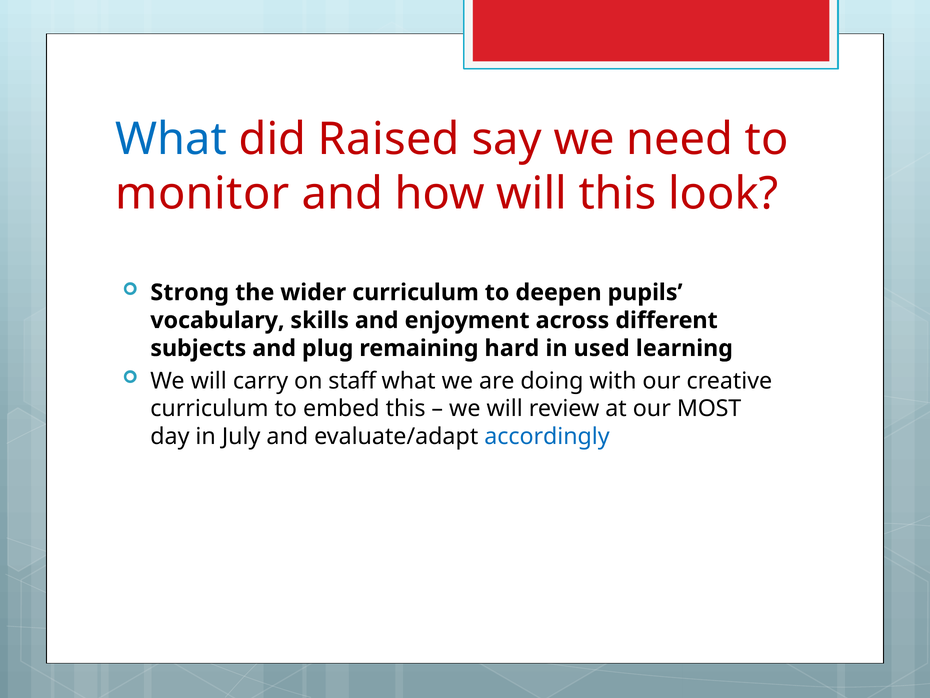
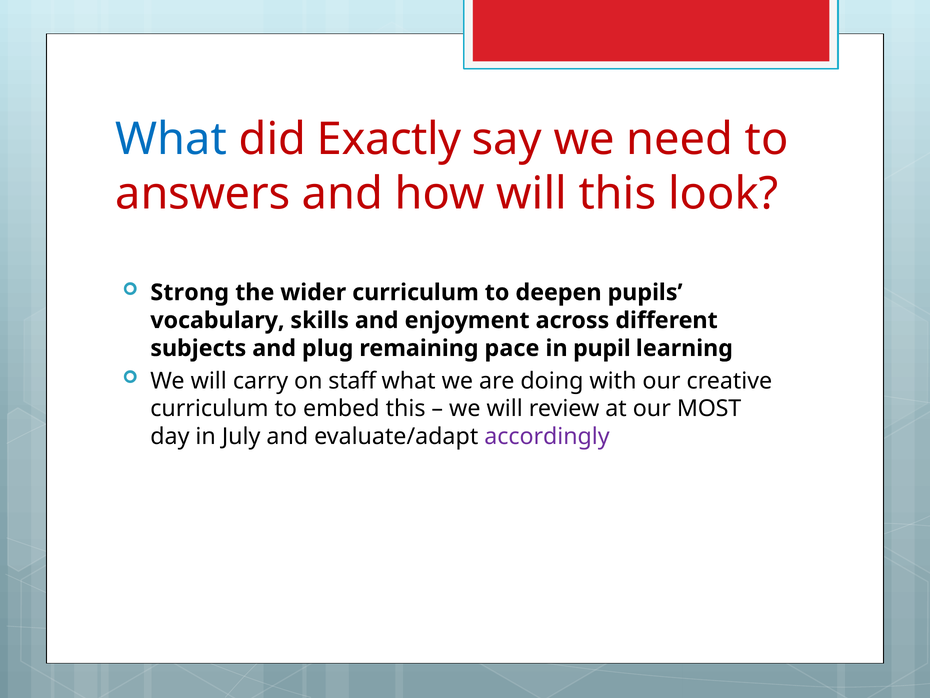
Raised: Raised -> Exactly (389, 139)
monitor: monitor -> answers (203, 194)
hard: hard -> pace (512, 348)
used: used -> pupil (602, 348)
accordingly colour: blue -> purple (547, 436)
